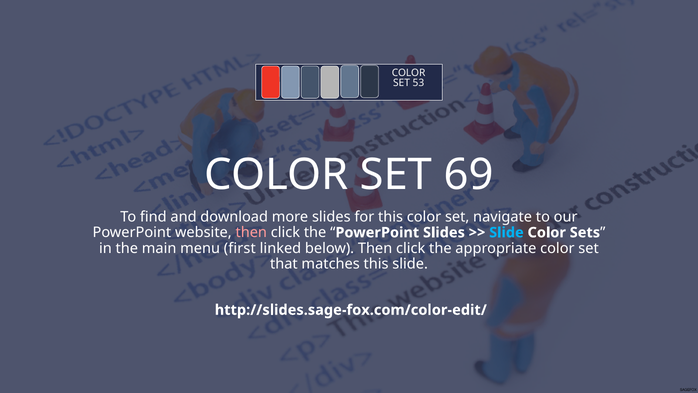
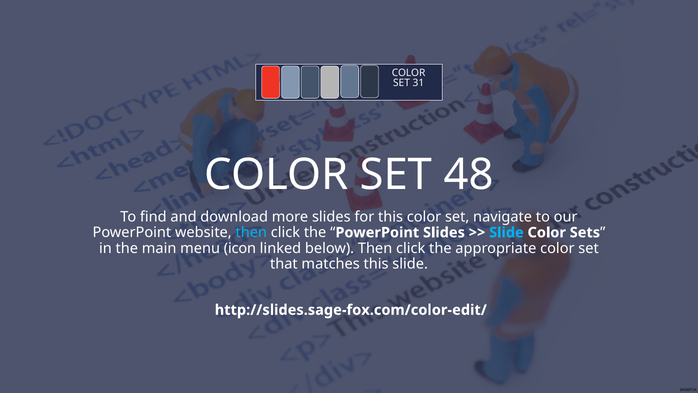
53: 53 -> 31 (418, 83)
69: 69 -> 48 (469, 174)
then colour: pink -> light blue (251, 232)
first: first -> icon (240, 248)
